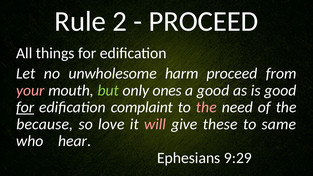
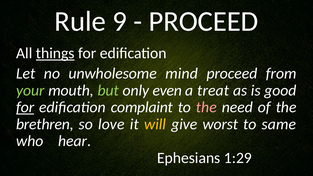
2: 2 -> 9 (120, 22)
things underline: none -> present (55, 53)
harm: harm -> mind (182, 73)
your colour: pink -> light green (30, 90)
ones: ones -> even (167, 90)
a good: good -> treat (213, 90)
because: because -> brethren (45, 124)
will colour: pink -> yellow (155, 124)
these: these -> worst (220, 124)
9:29: 9:29 -> 1:29 (238, 158)
